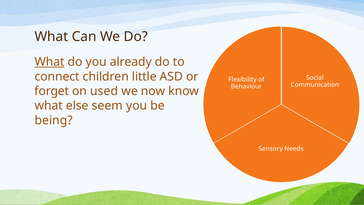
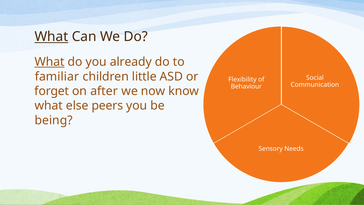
What underline: none -> present (51, 37)
connect: connect -> familiar (57, 76)
used: used -> after (104, 91)
seem: seem -> peers (107, 106)
